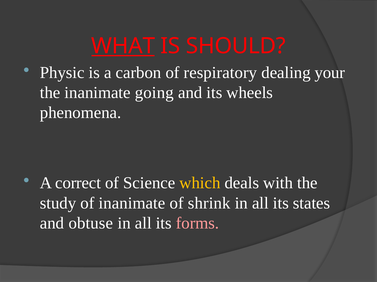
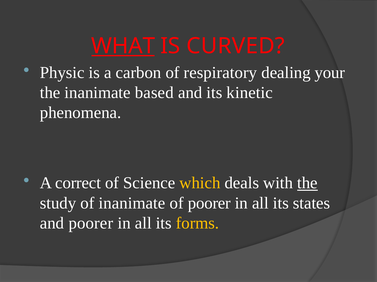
SHOULD: SHOULD -> CURVED (236, 46)
going: going -> based (154, 93)
wheels: wheels -> kinetic (250, 93)
the underline: none -> present (307, 183)
of shrink: shrink -> poorer (209, 204)
and obtuse: obtuse -> poorer (91, 224)
forms colour: pink -> yellow (198, 224)
